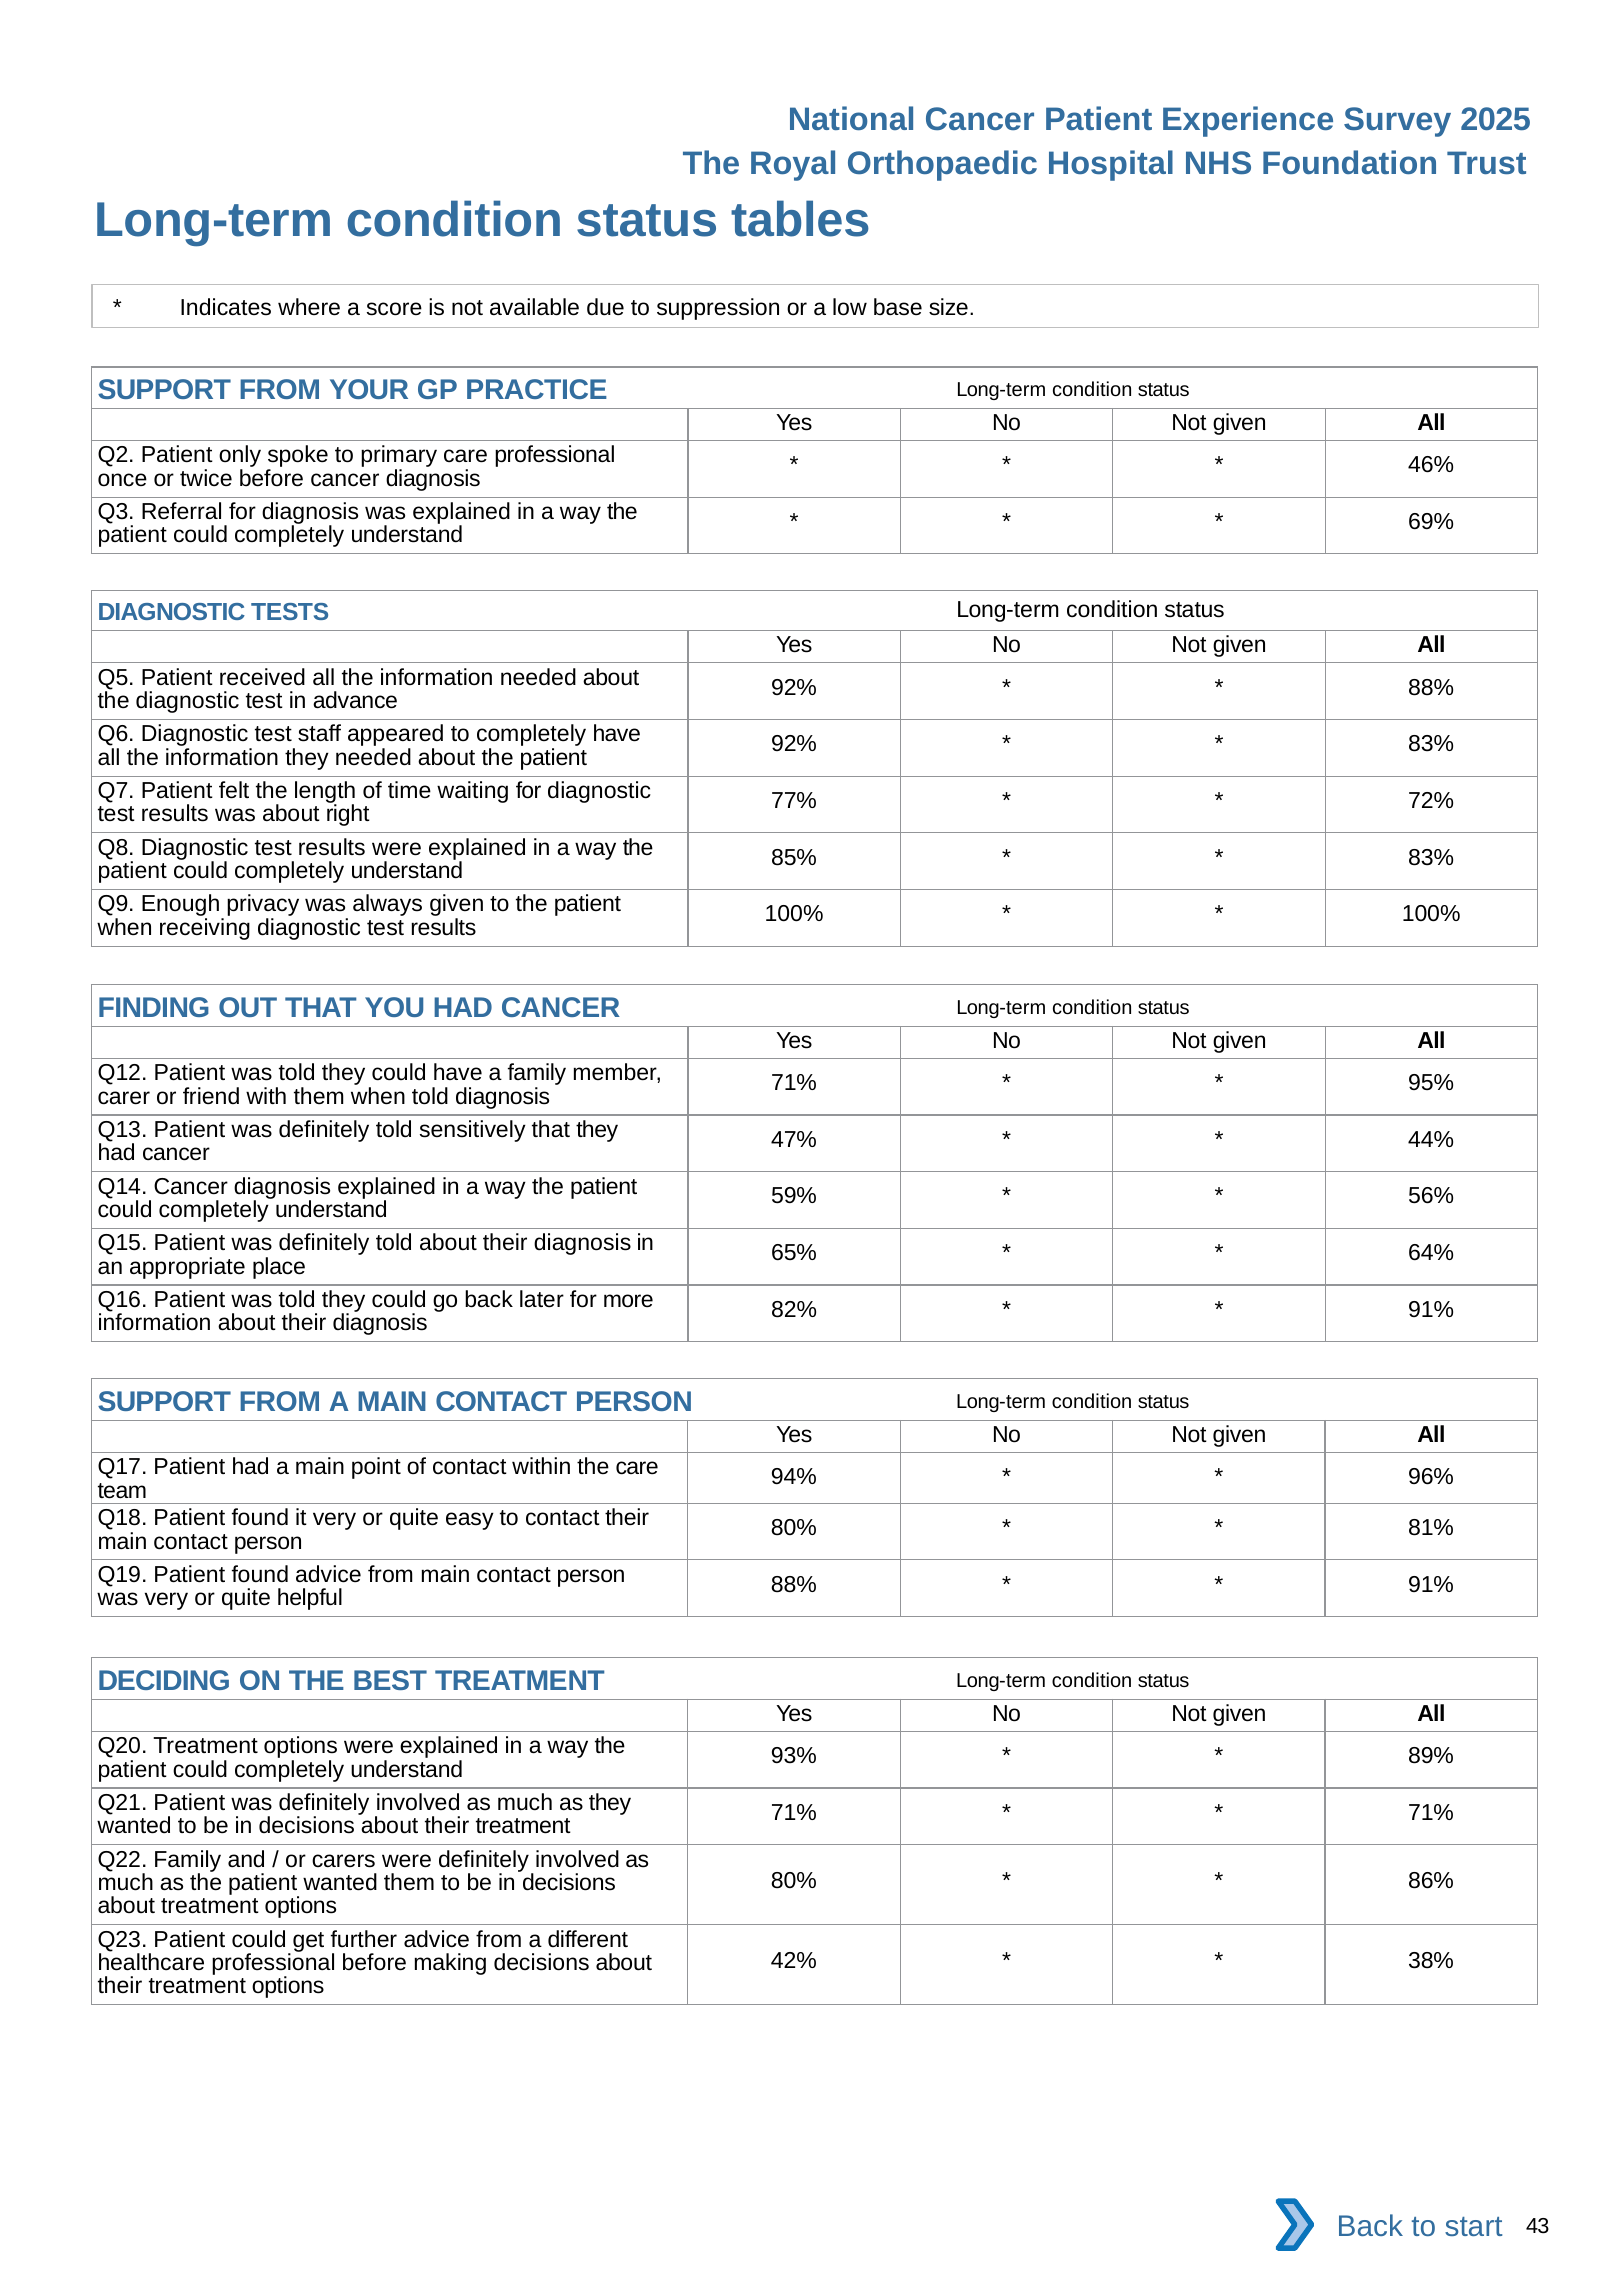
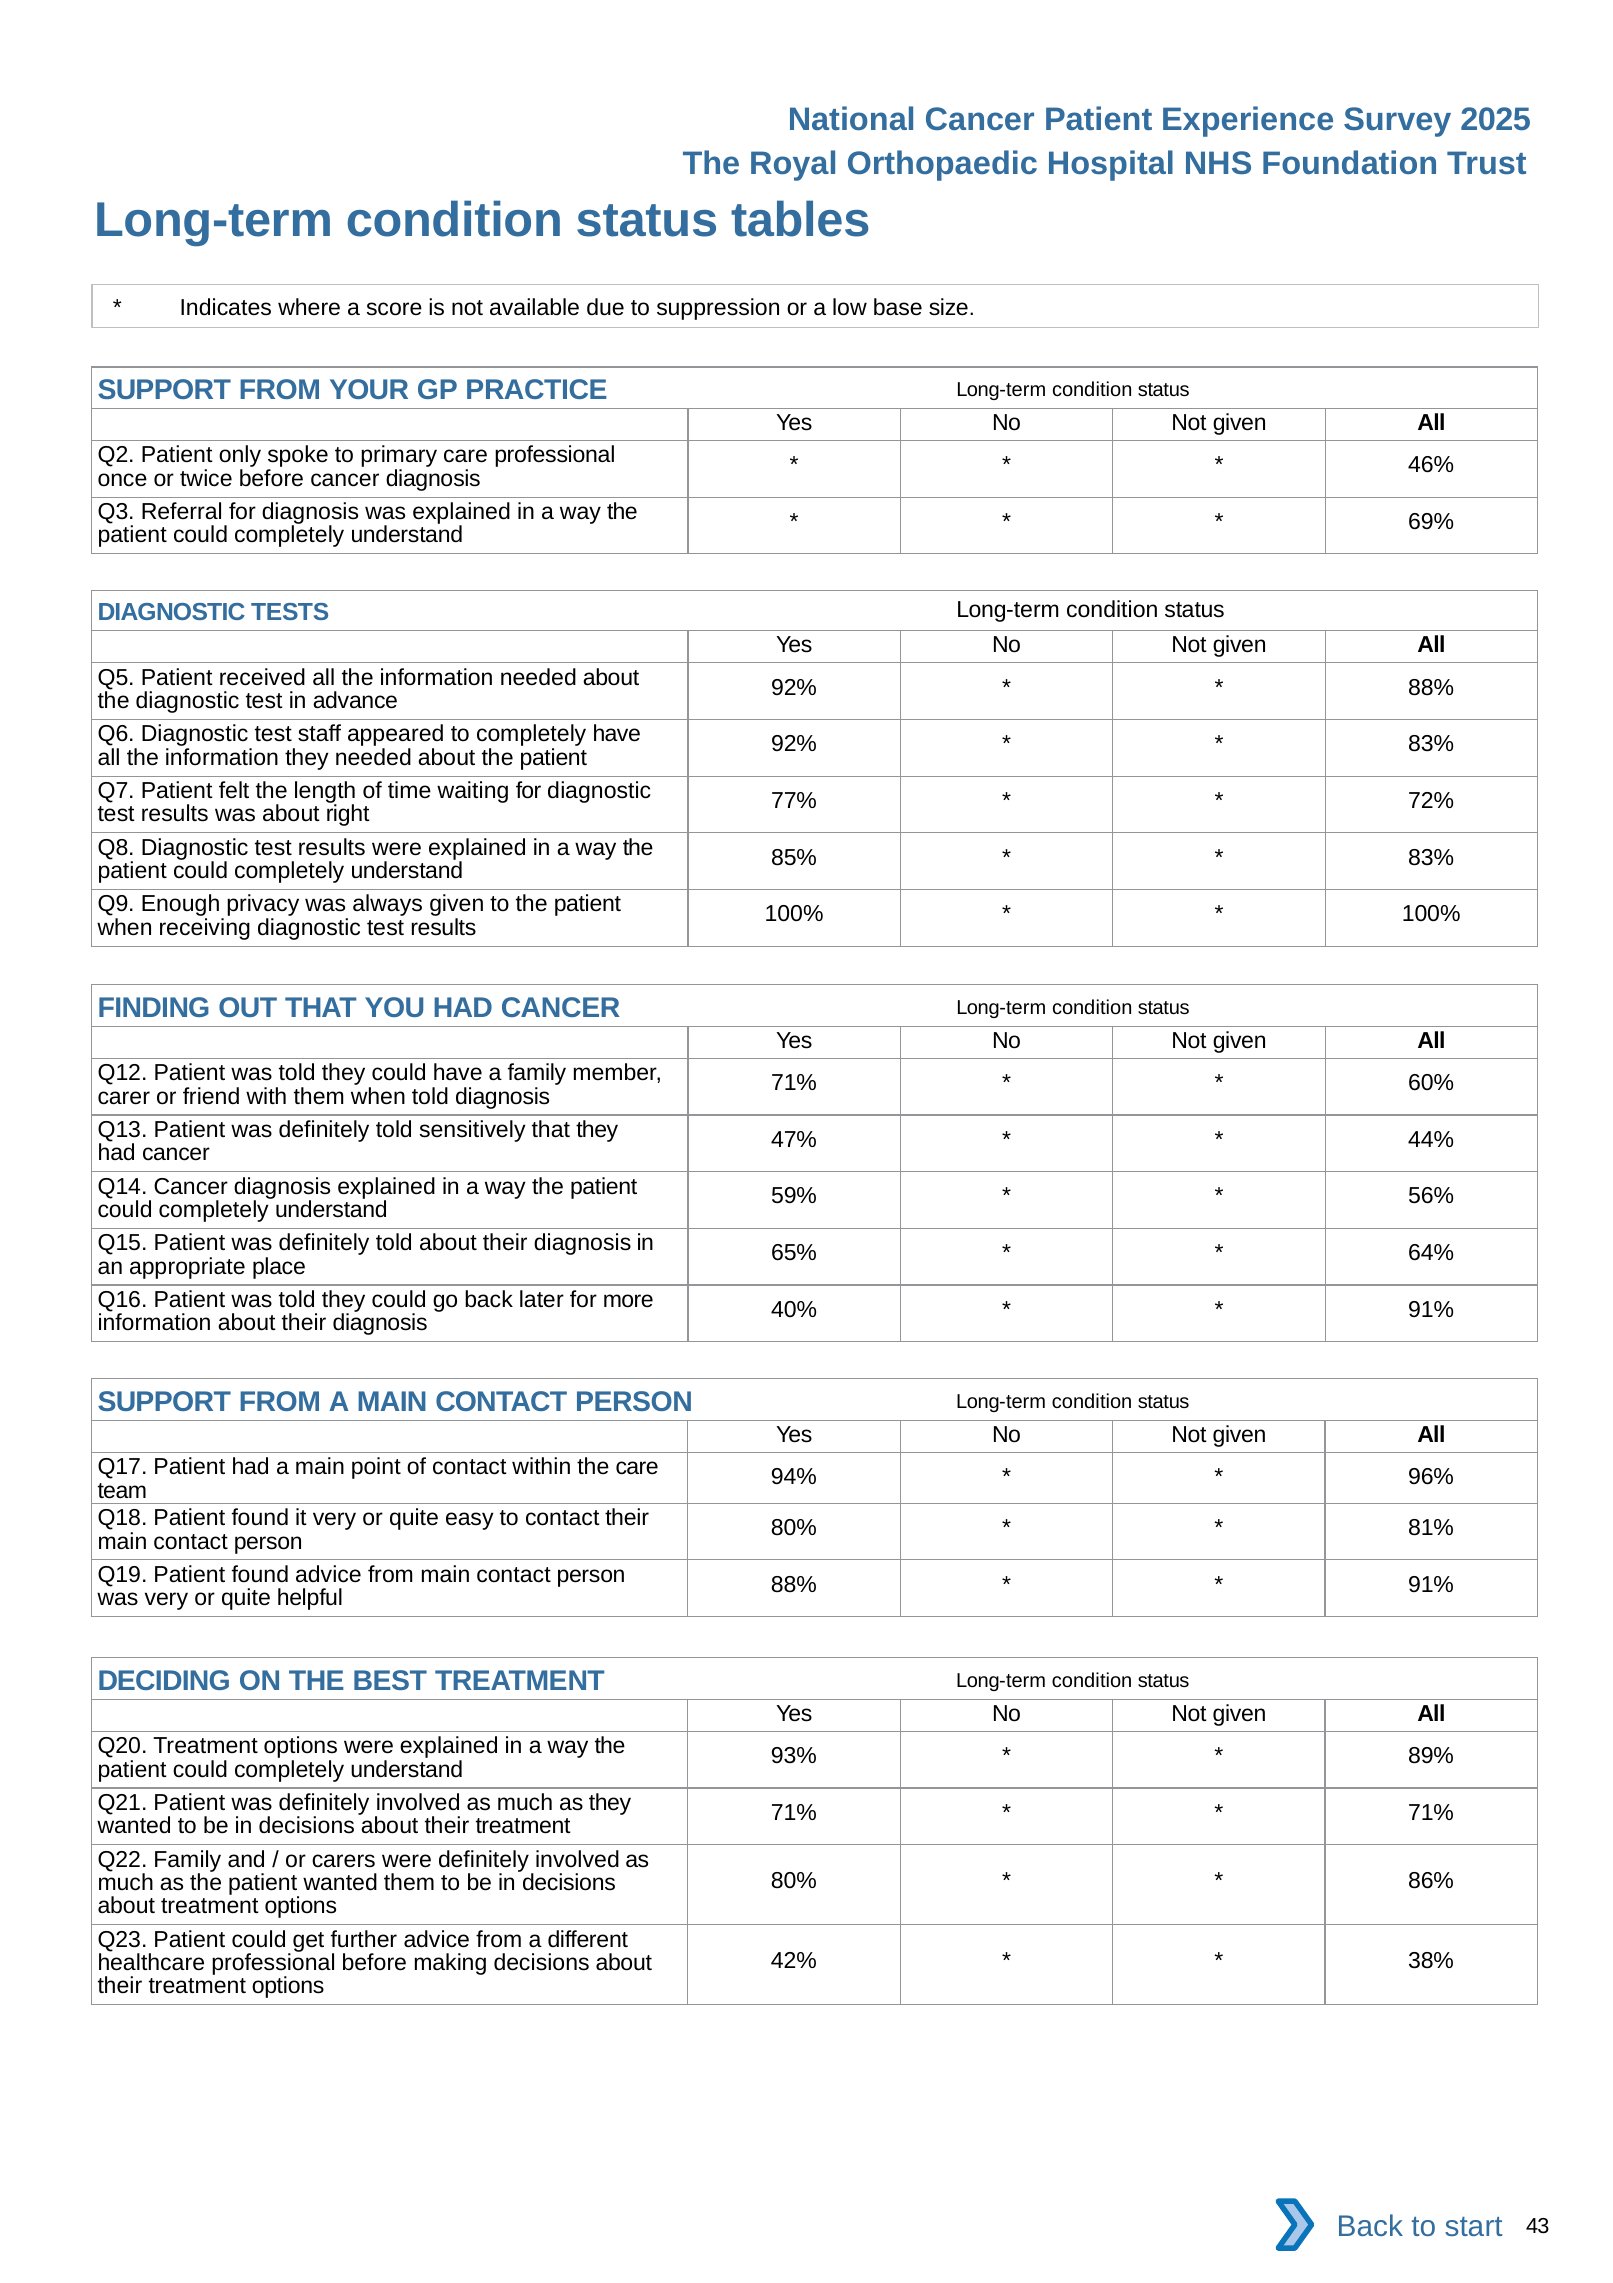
95%: 95% -> 60% (1431, 1083)
82%: 82% -> 40% (794, 1309)
